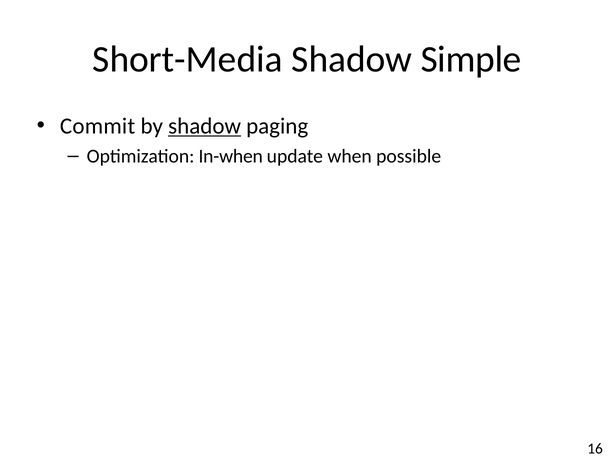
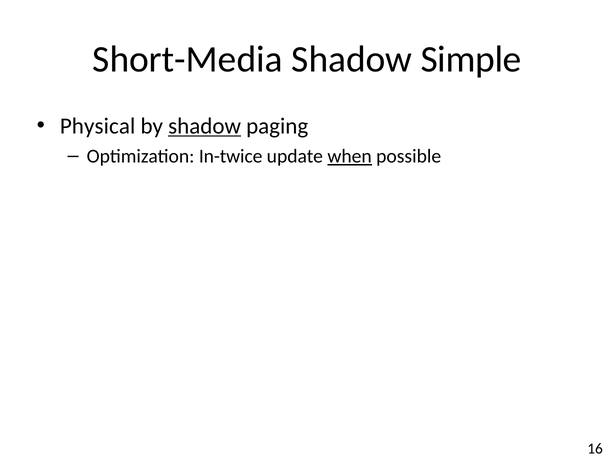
Commit: Commit -> Physical (98, 126)
In-when: In-when -> In-twice (231, 156)
when underline: none -> present (350, 156)
